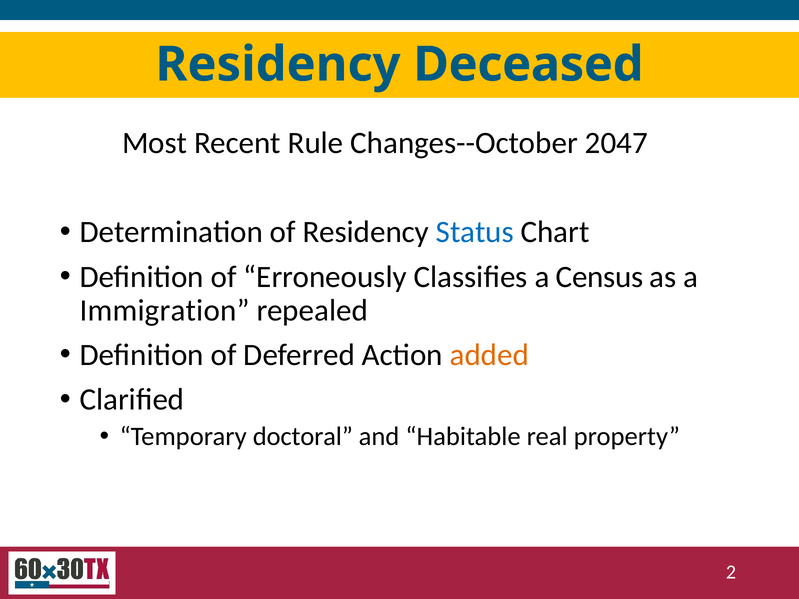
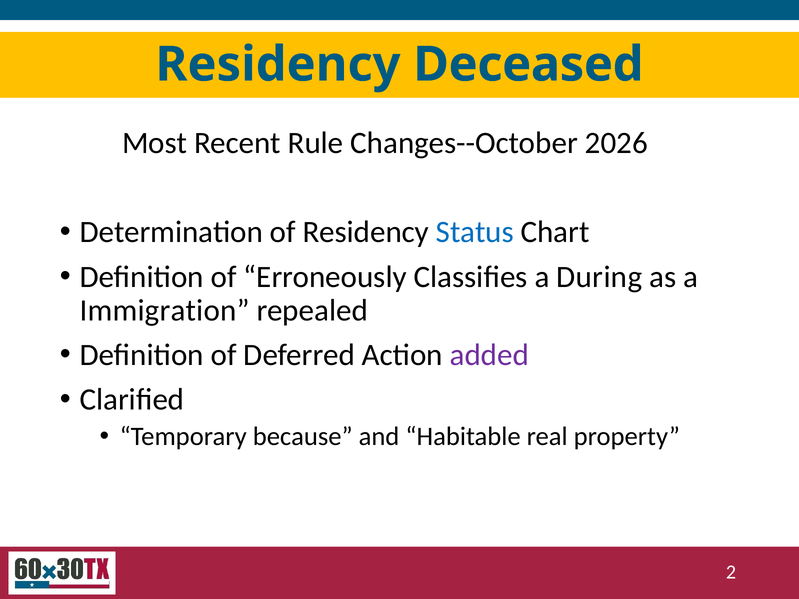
2047: 2047 -> 2026 (616, 143)
Census: Census -> During (599, 277)
added colour: orange -> purple (489, 355)
doctoral: doctoral -> because (303, 437)
